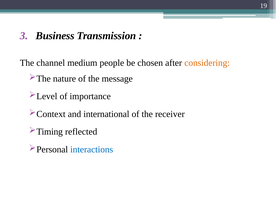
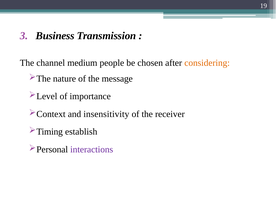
international: international -> insensitivity (106, 114)
reflected: reflected -> establish (81, 132)
interactions colour: blue -> purple (92, 149)
